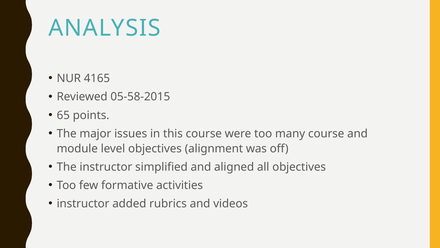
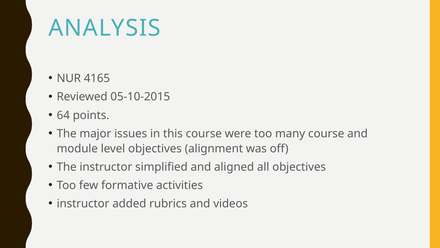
05-58-2015: 05-58-2015 -> 05-10-2015 (140, 97)
65: 65 -> 64 (63, 115)
